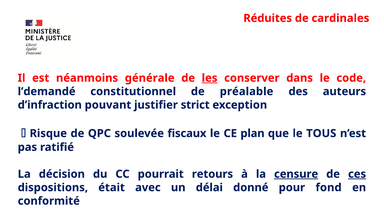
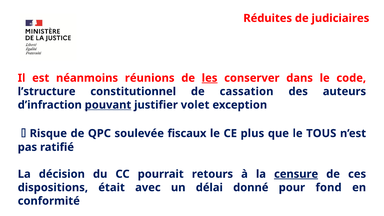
cardinales: cardinales -> judiciaires (340, 18)
générale: générale -> réunions (150, 78)
l’demandé: l’demandé -> l’structure (47, 91)
préalable: préalable -> cassation (247, 91)
pouvant underline: none -> present (108, 105)
strict: strict -> volet (195, 105)
plan: plan -> plus (252, 133)
ces underline: present -> none (357, 174)
